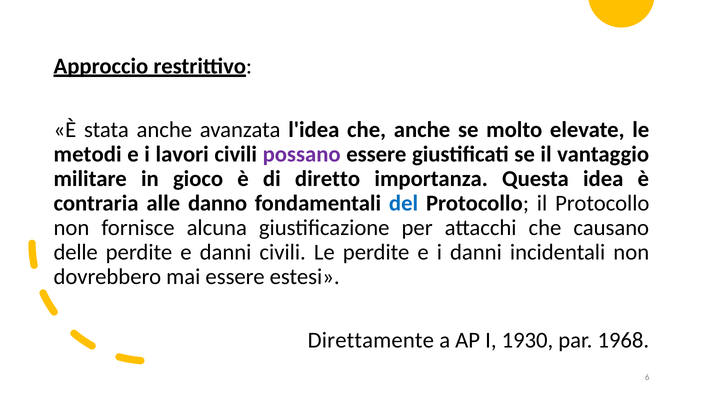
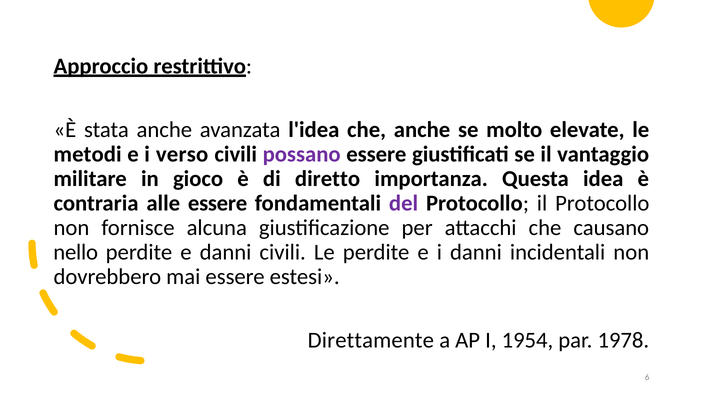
lavori: lavori -> verso (182, 154)
alle danno: danno -> essere (218, 203)
del colour: blue -> purple (404, 203)
delle: delle -> nello (76, 253)
1930: 1930 -> 1954 (527, 341)
1968: 1968 -> 1978 (623, 341)
